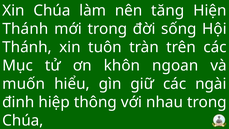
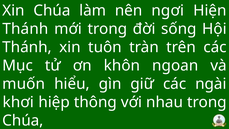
tăng: tăng -> ngơi (168, 11)
đinh: đinh -> khơi (18, 102)
